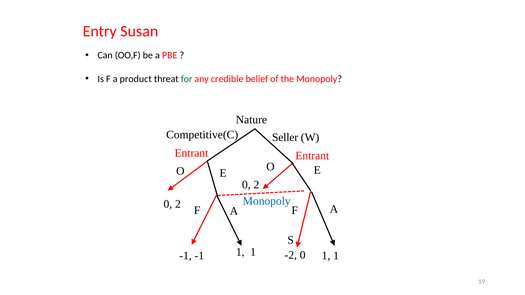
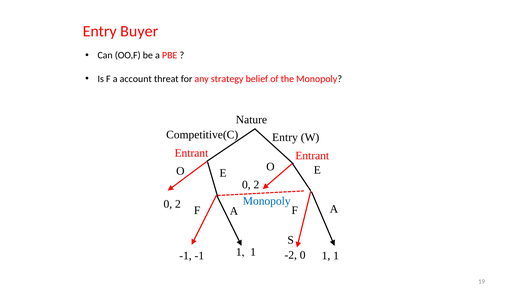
Susan: Susan -> Buyer (139, 31)
product: product -> account (136, 79)
for colour: green -> black (187, 79)
credible: credible -> strategy (227, 79)
Seller: Seller -> Entry (285, 138)
